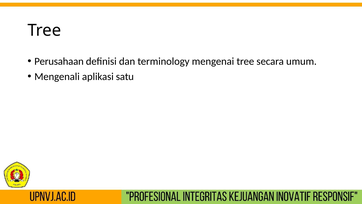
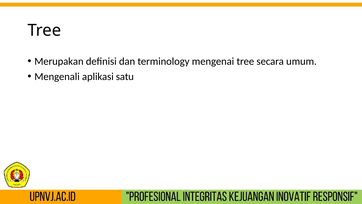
Perusahaan: Perusahaan -> Merupakan (59, 61)
